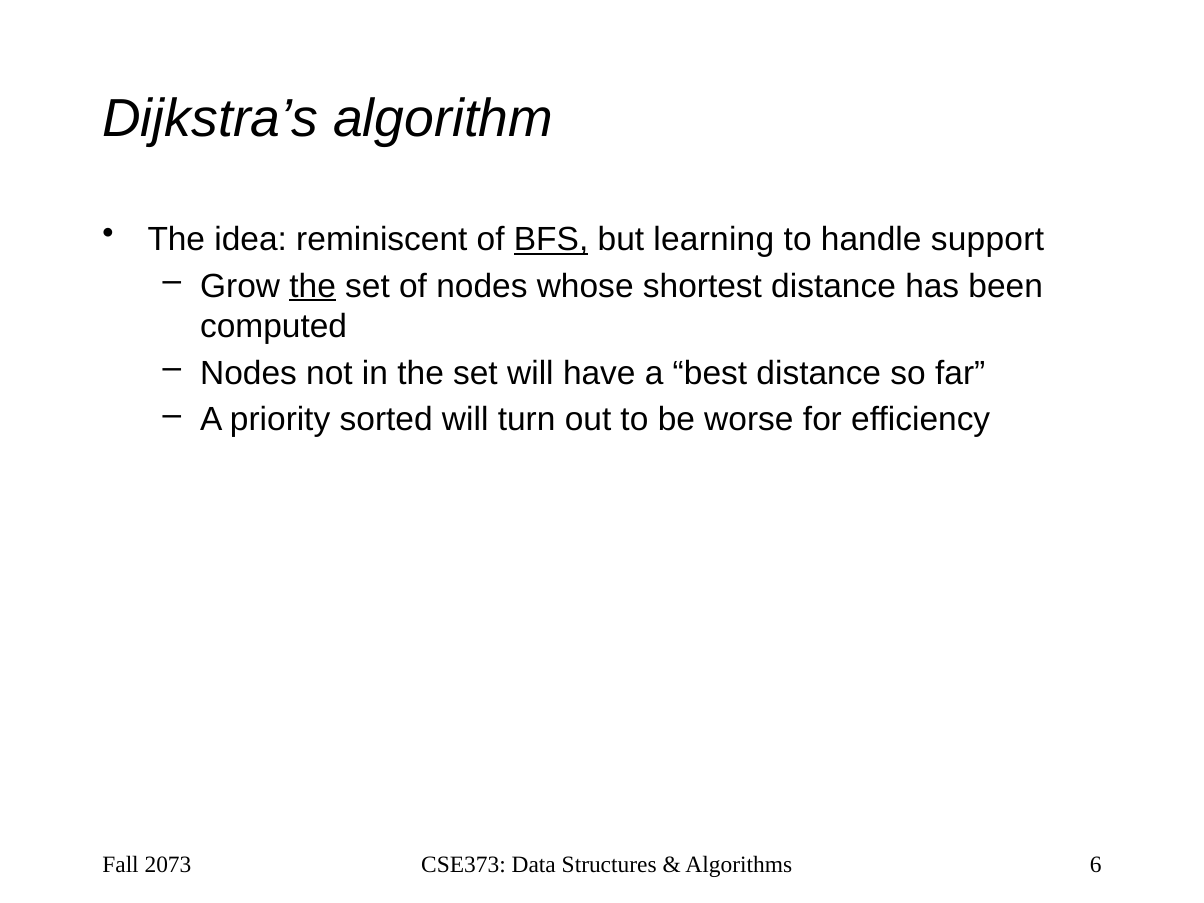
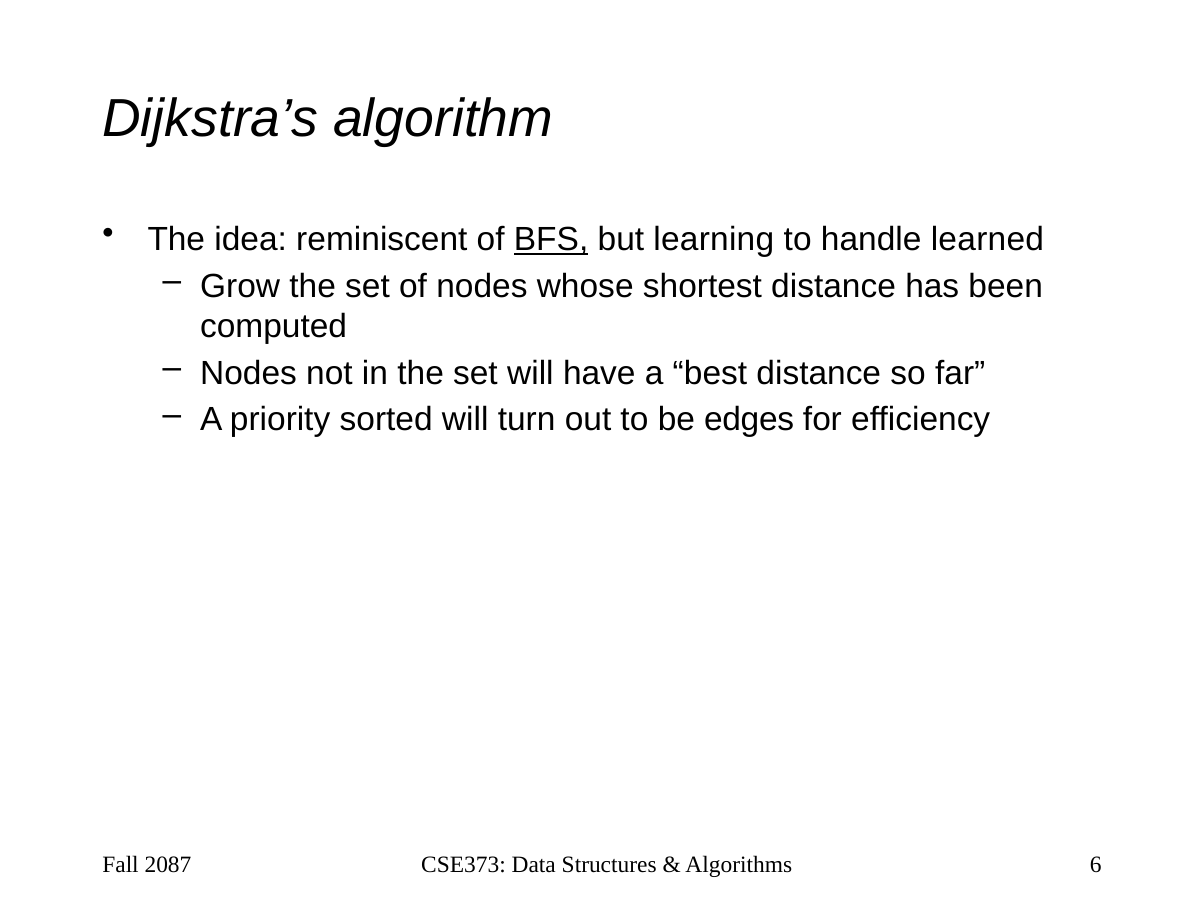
support: support -> learned (987, 239)
the underline: present -> none (313, 286)
worse: worse -> edges (749, 420)
2073: 2073 -> 2087 (168, 865)
